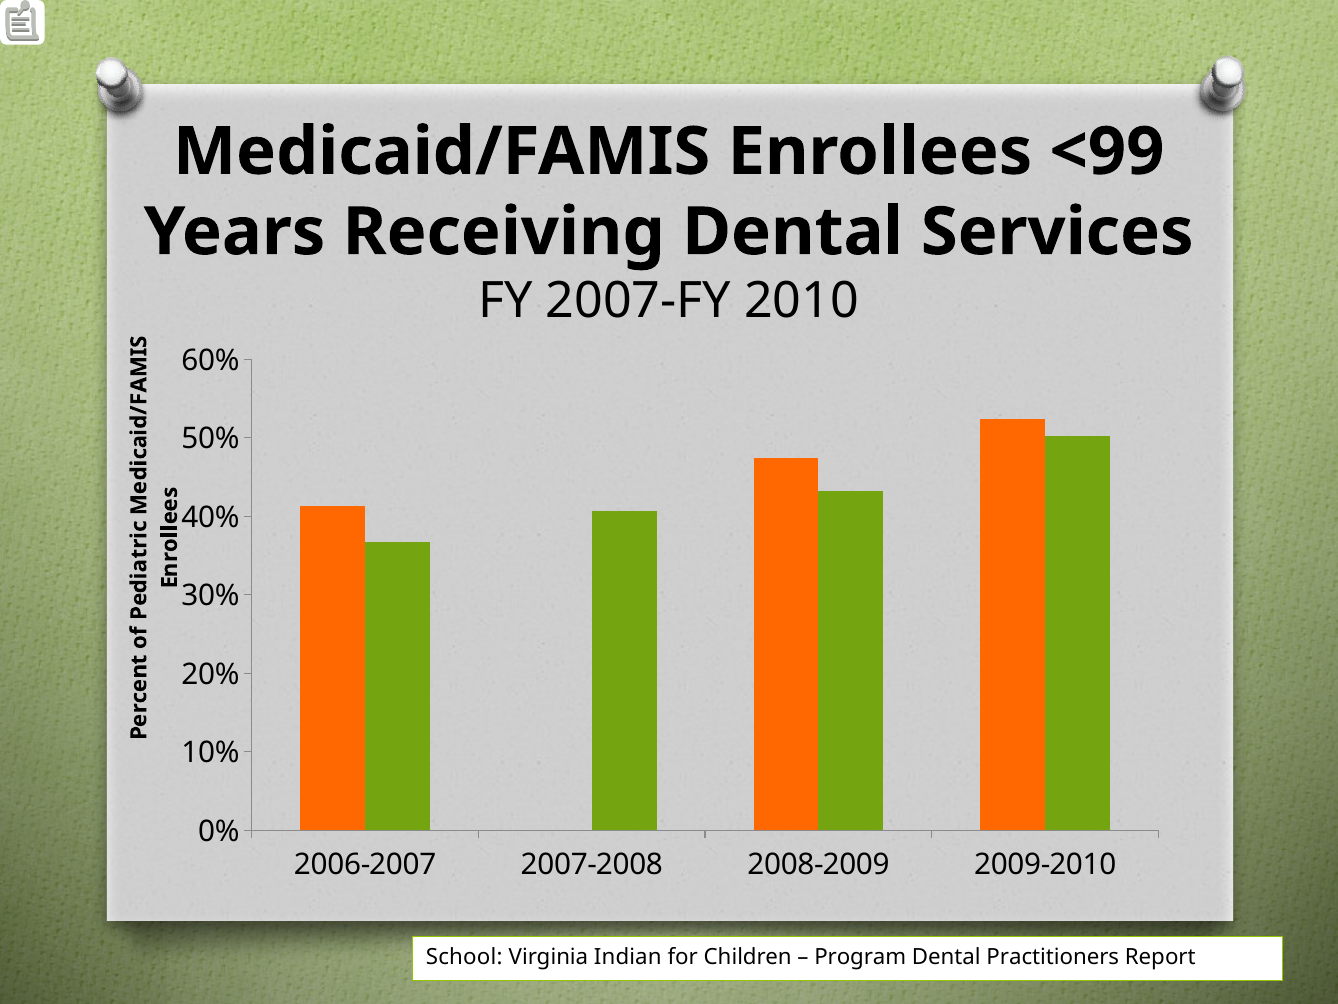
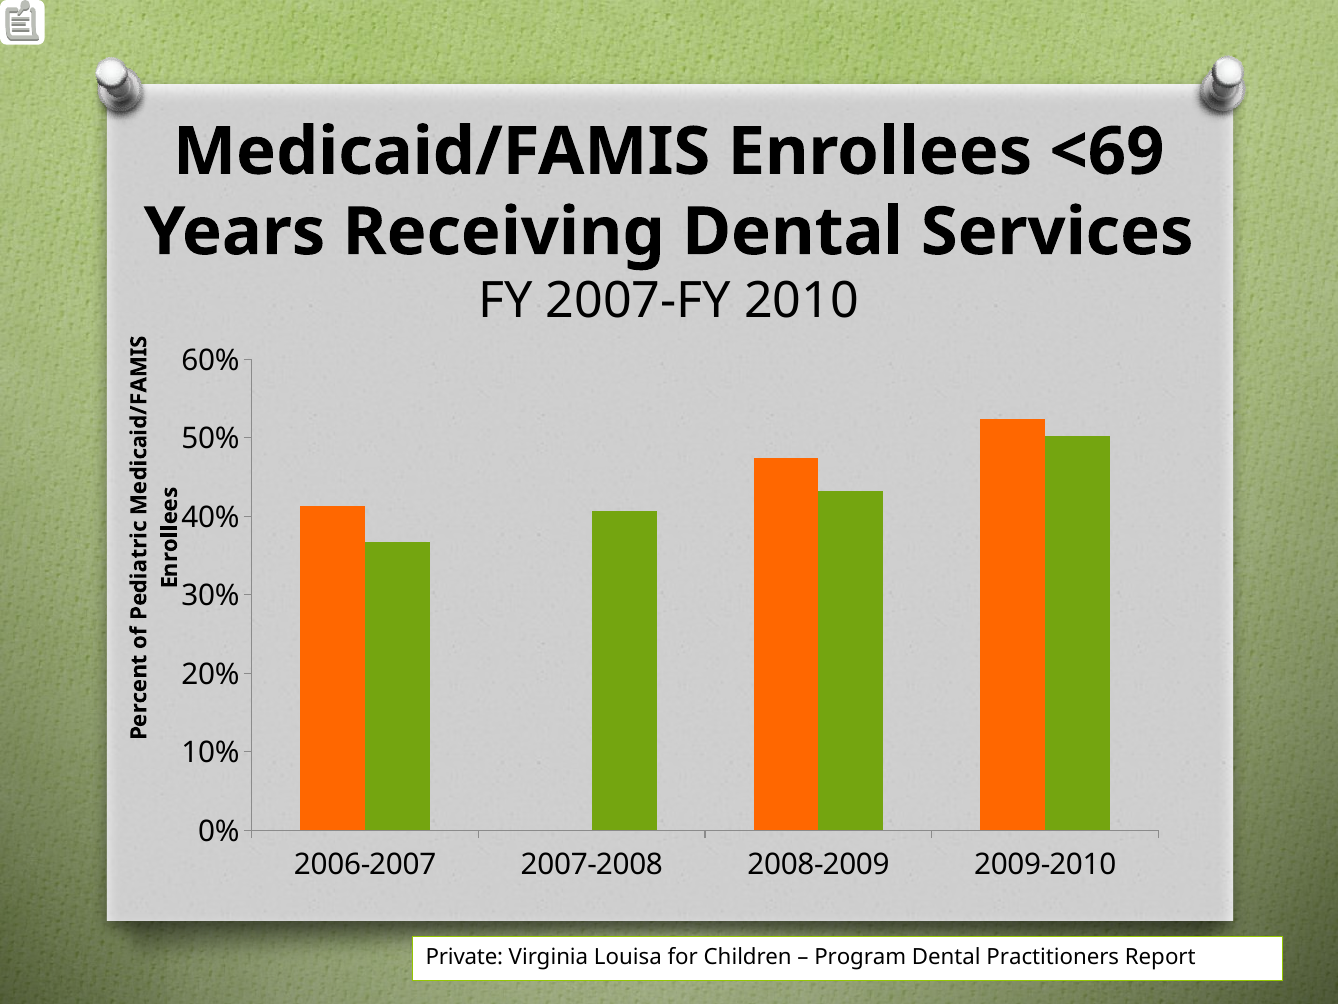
<99: <99 -> <69 (1107, 152)
School: School -> Private (464, 957)
Indian: Indian -> Louisa (628, 957)
